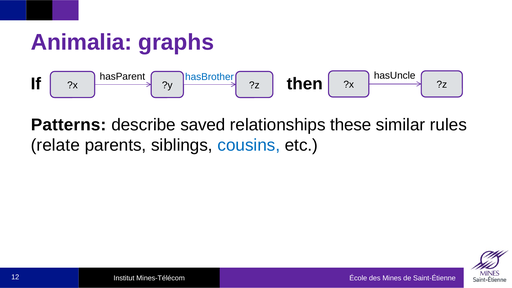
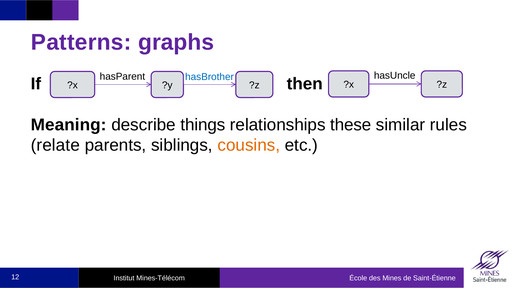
Animalia: Animalia -> Patterns (81, 42)
Patterns: Patterns -> Meaning (69, 125)
saved: saved -> things (203, 125)
cousins colour: blue -> orange (249, 145)
